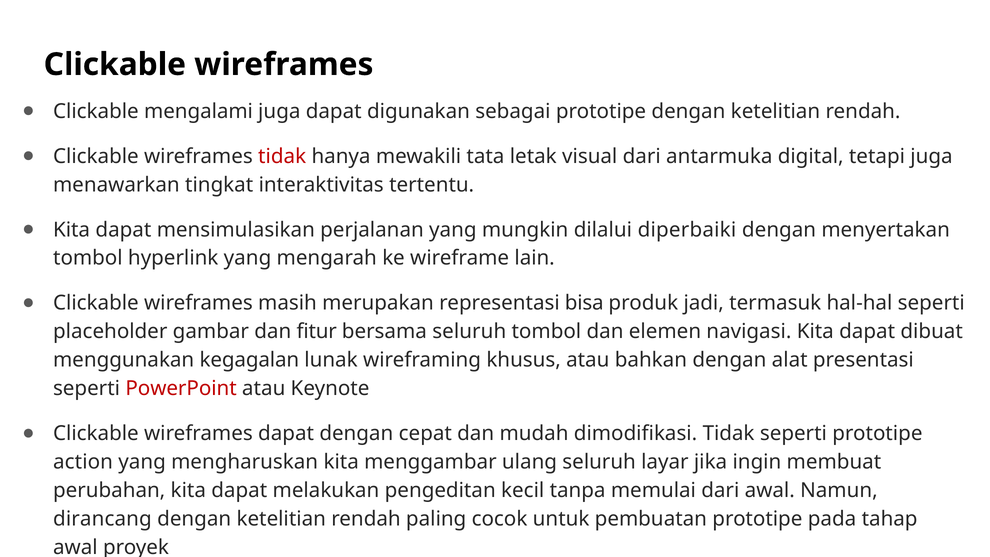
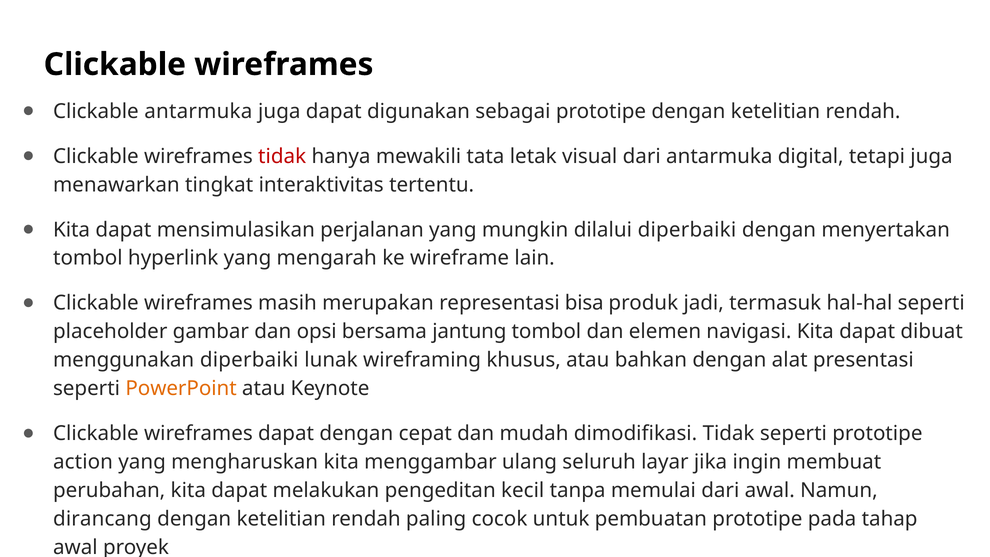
Clickable mengalami: mengalami -> antarmuka (198, 111)
fitur: fitur -> opsi (317, 332)
bersama seluruh: seluruh -> jantung (469, 332)
menggunakan kegagalan: kegagalan -> diperbaiki (249, 360)
PowerPoint colour: red -> orange (181, 388)
